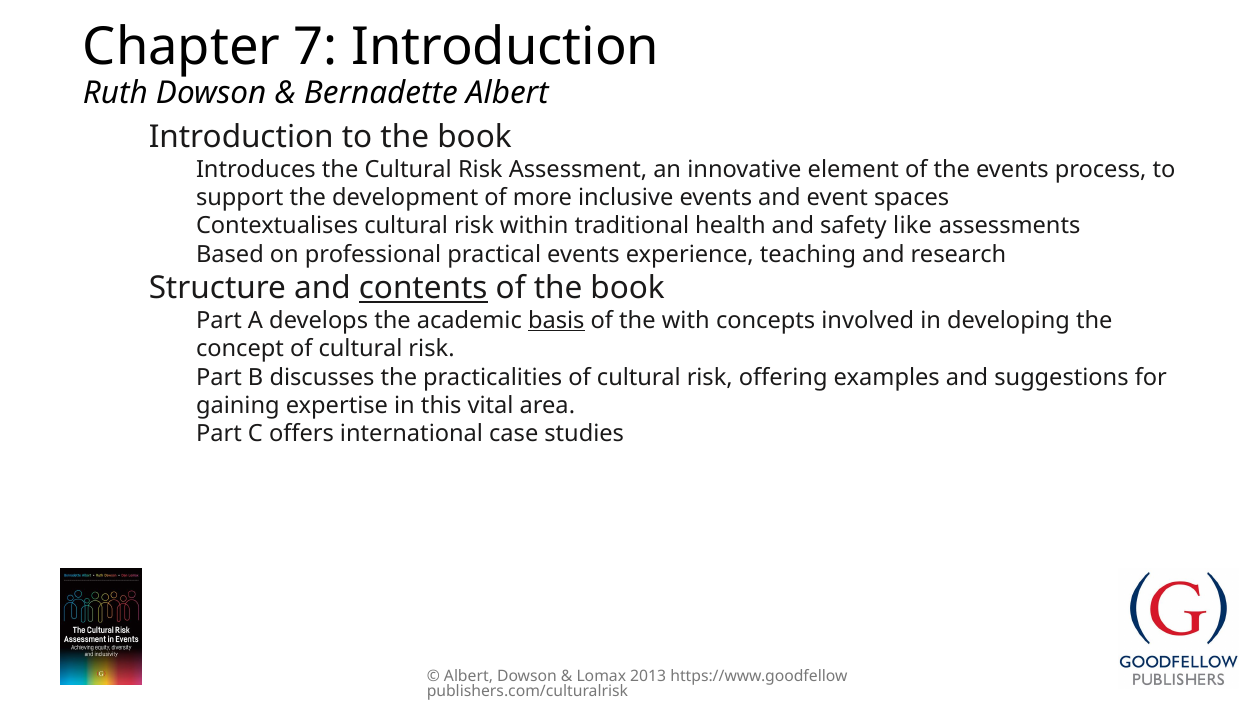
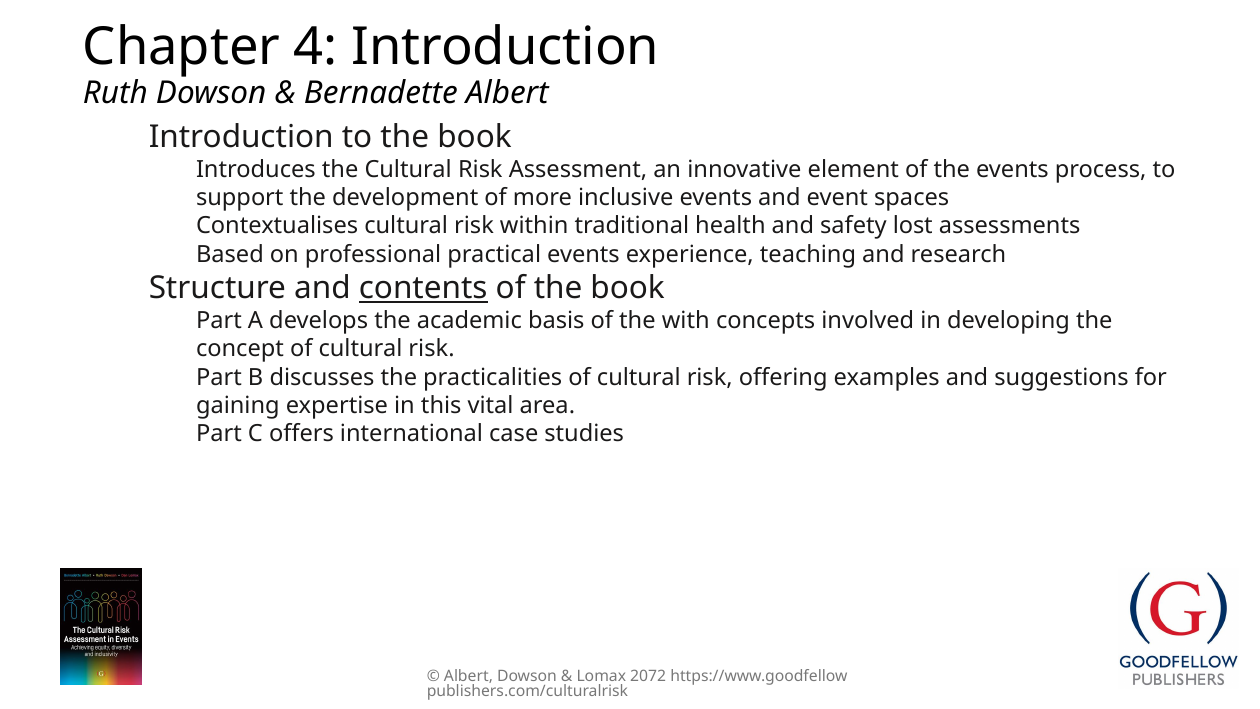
7: 7 -> 4 (316, 47)
like: like -> lost (913, 226)
basis underline: present -> none (556, 320)
2013: 2013 -> 2072 (648, 676)
